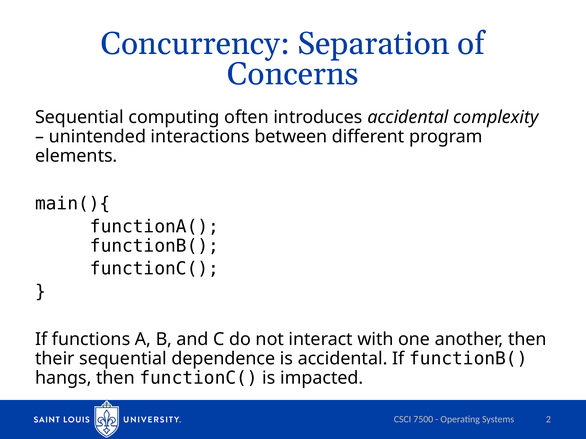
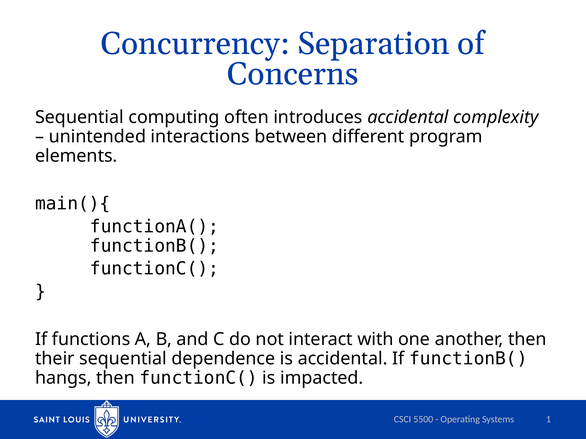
7500: 7500 -> 5500 (423, 420)
2: 2 -> 1 (548, 420)
